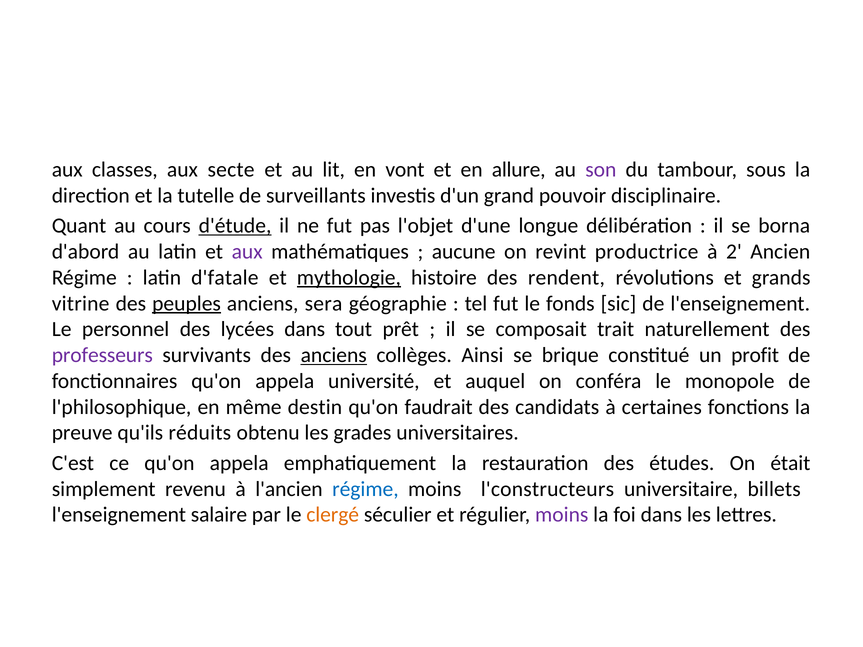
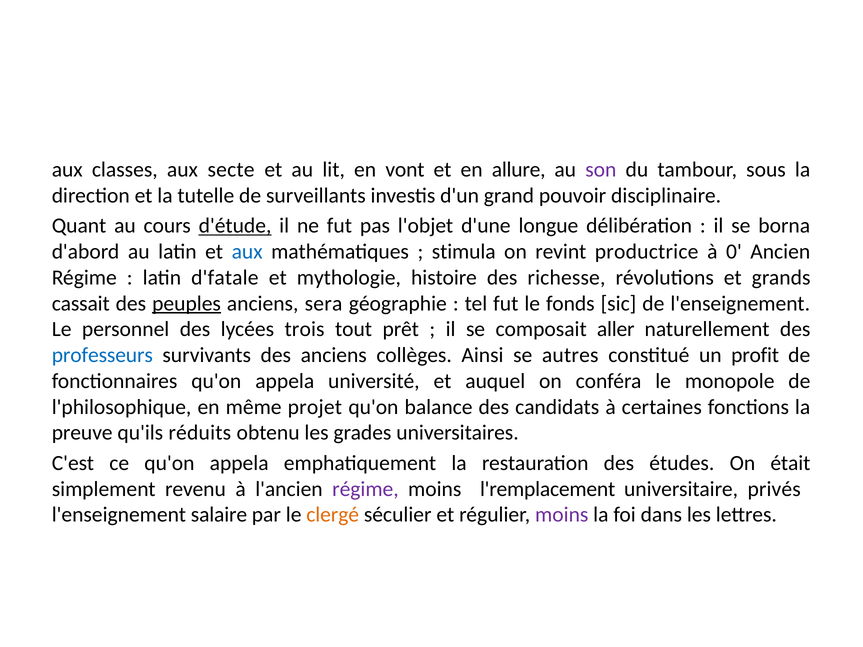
aux colour: purple -> blue (247, 252)
aucune: aucune -> stimula (464, 252)
2: 2 -> 0 (734, 252)
mythologie underline: present -> none (349, 278)
rendent: rendent -> richesse (566, 278)
vitrine: vitrine -> cassait (81, 304)
lycées dans: dans -> trois (305, 329)
trait: trait -> aller (616, 329)
professeurs colour: purple -> blue (102, 355)
anciens underline: present -> none (334, 355)
brique: brique -> autres (570, 355)
destin: destin -> projet (315, 407)
faudrait: faudrait -> balance (439, 407)
régime colour: blue -> purple (365, 489)
l'constructeurs: l'constructeurs -> l'remplacement (548, 489)
billets: billets -> privés (774, 489)
